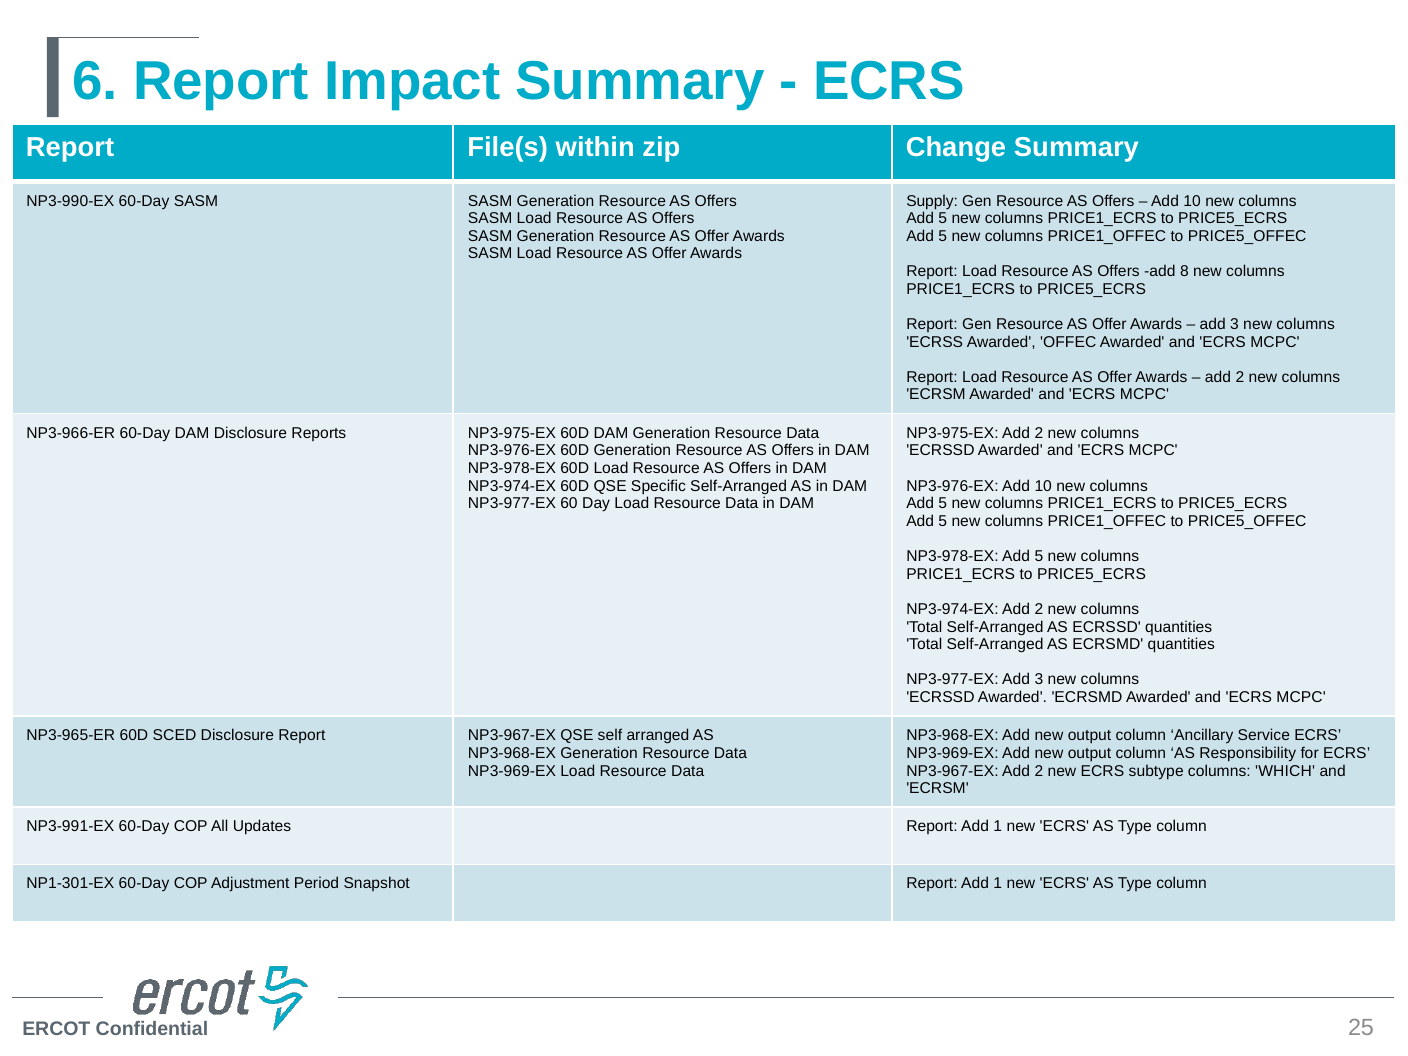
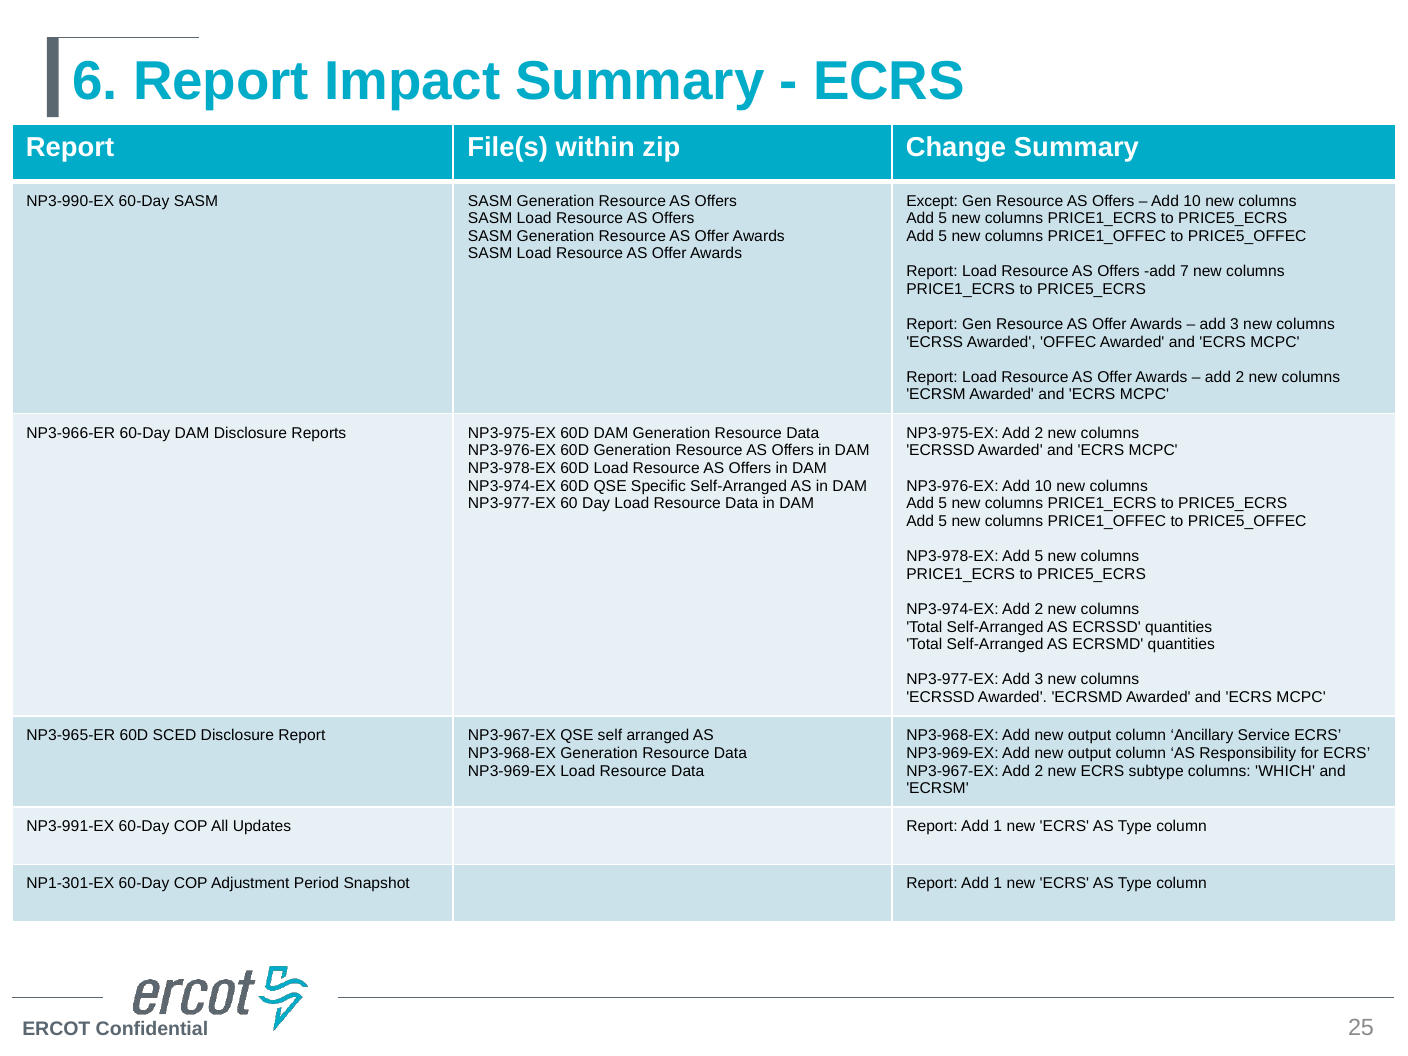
Supply: Supply -> Except (932, 201)
8: 8 -> 7 (1184, 271)
